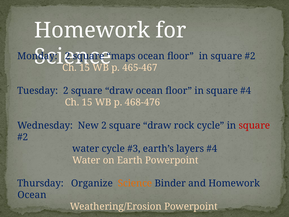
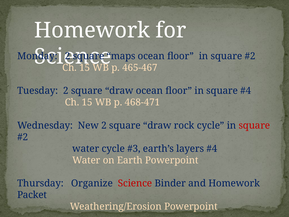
468-476: 468-476 -> 468-471 (142, 102)
Science colour: orange -> red (135, 183)
Ocean: Ocean -> Packet (32, 195)
